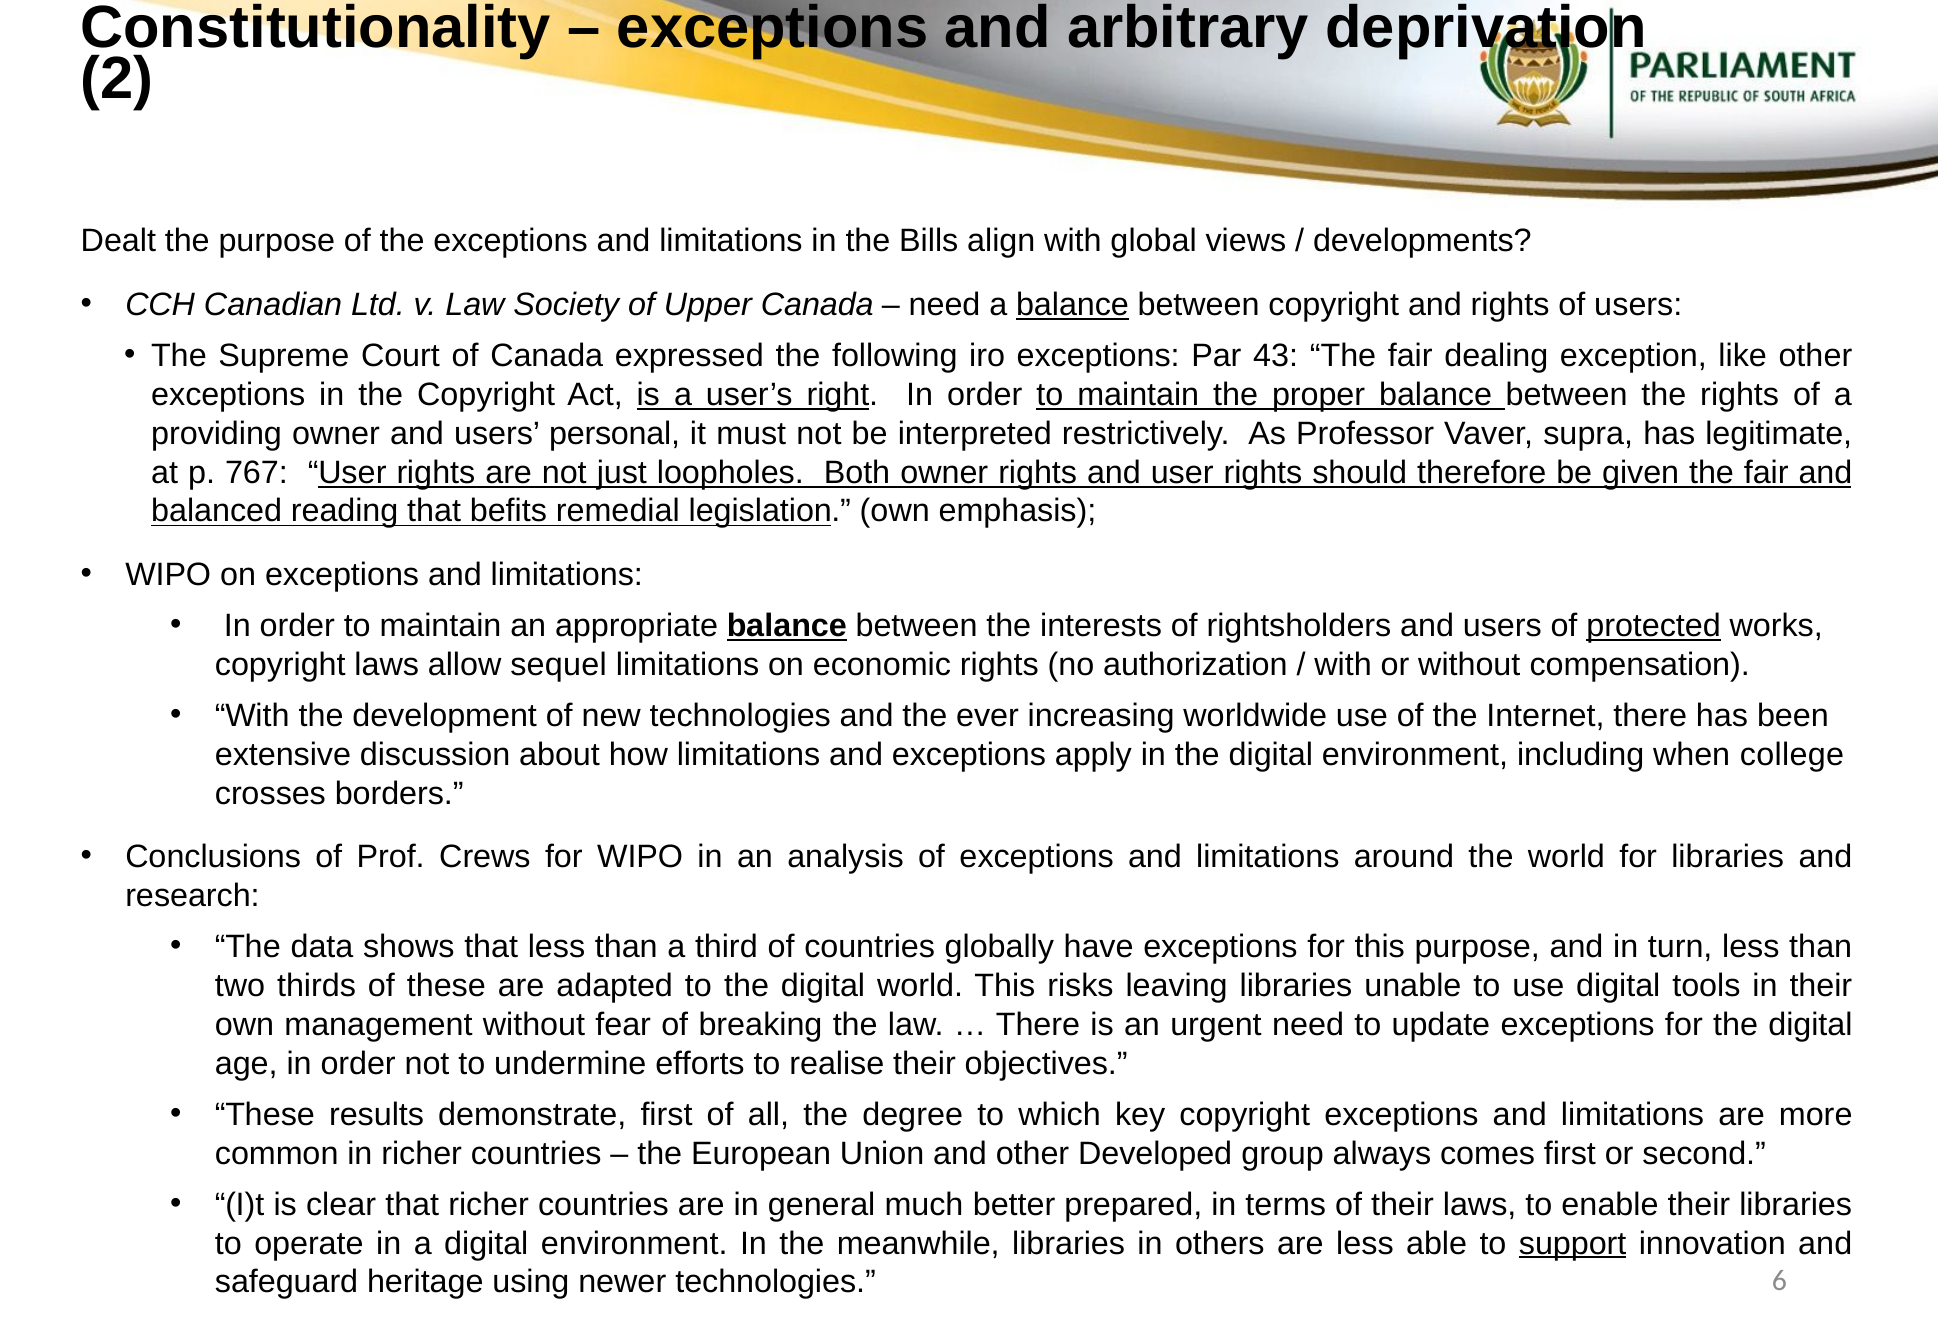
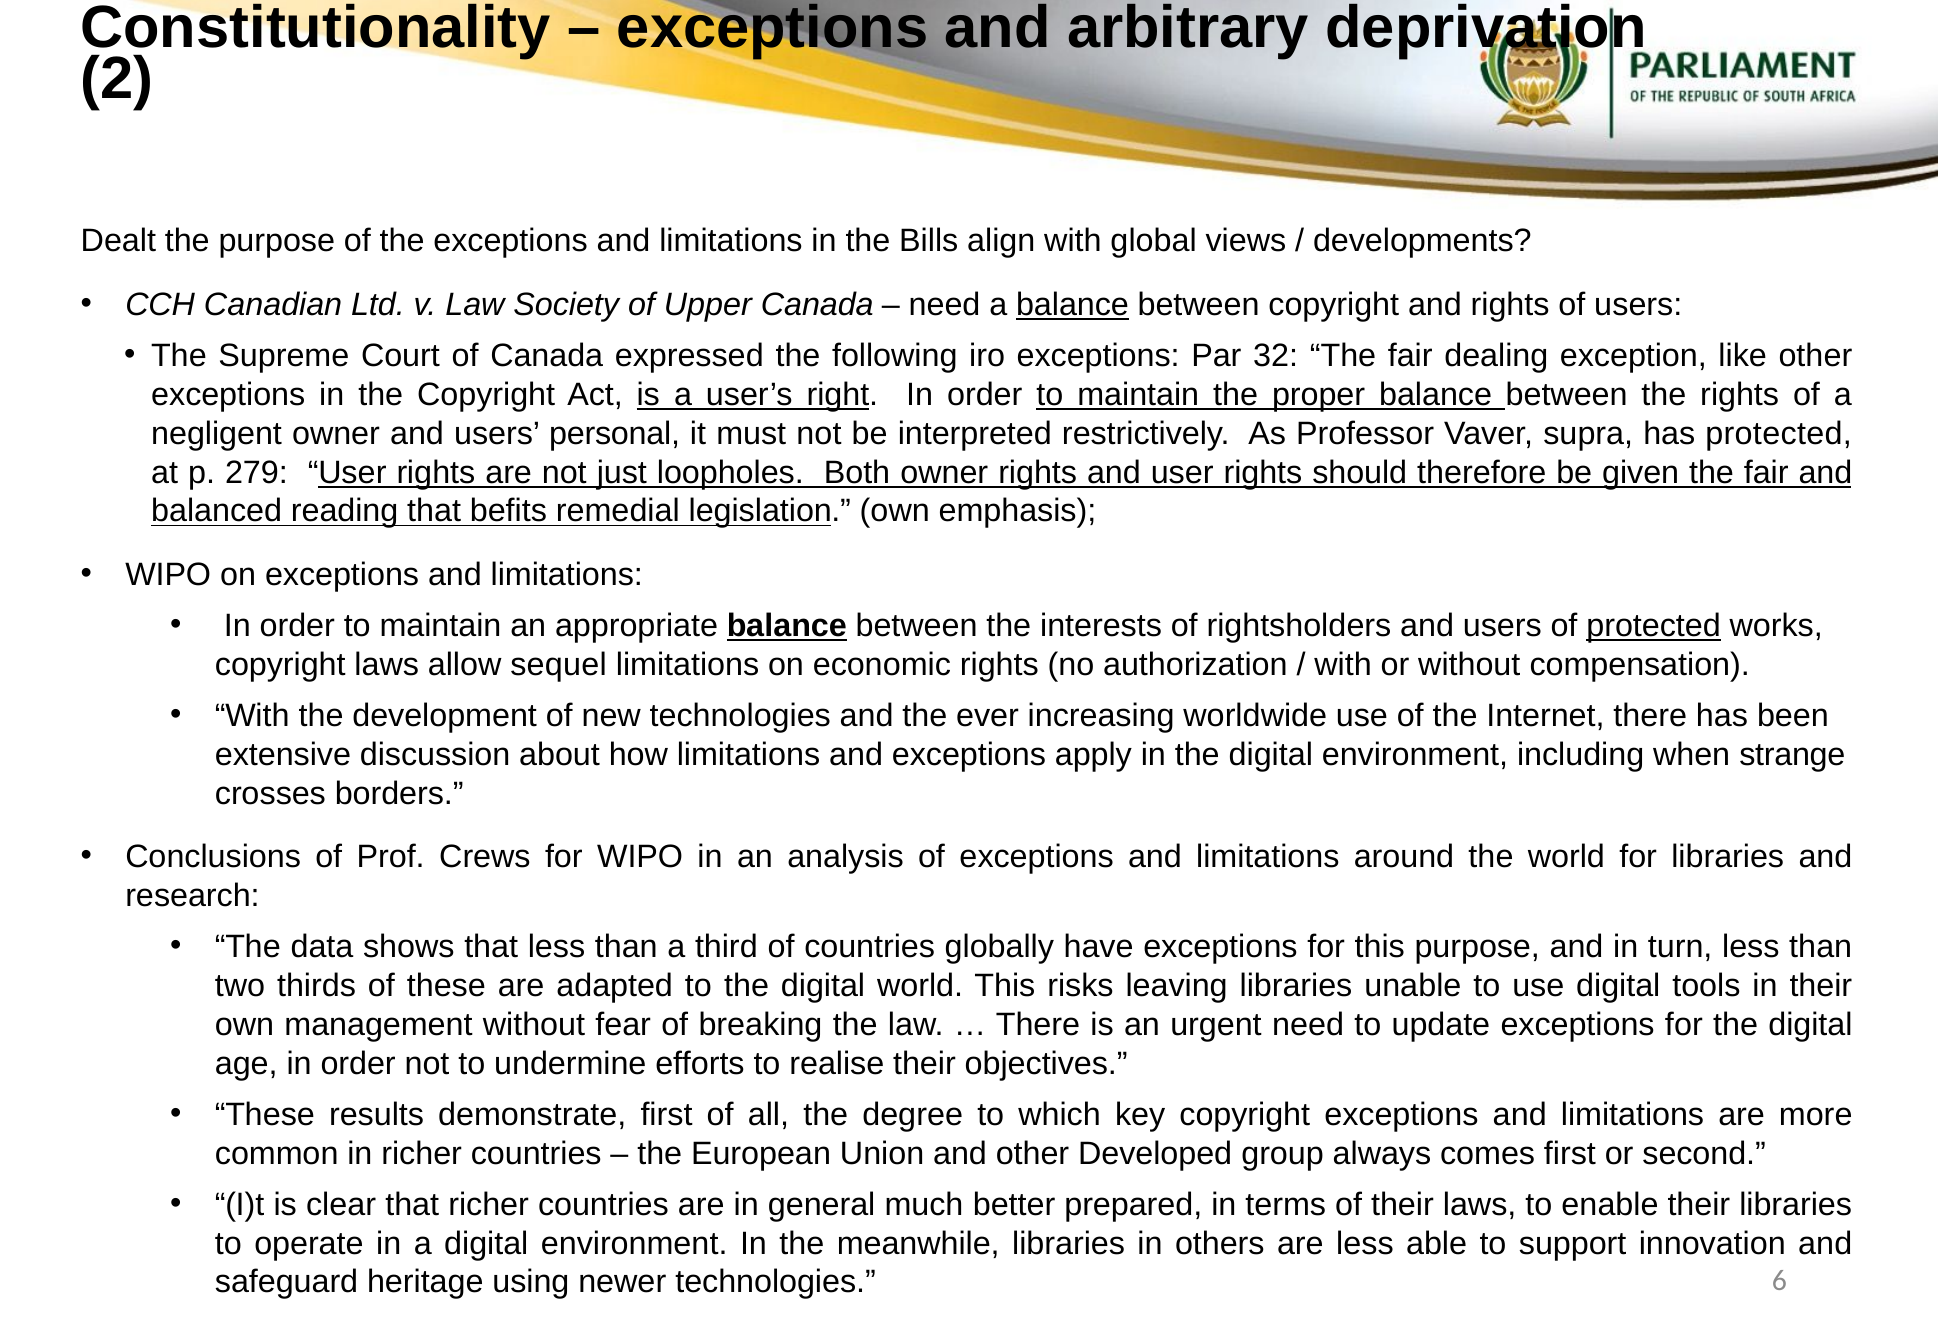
43: 43 -> 32 (1276, 356)
providing: providing -> negligent (217, 434)
has legitimate: legitimate -> protected (1779, 434)
767: 767 -> 279 (256, 473)
college: college -> strange (1792, 755)
support underline: present -> none (1573, 1244)
